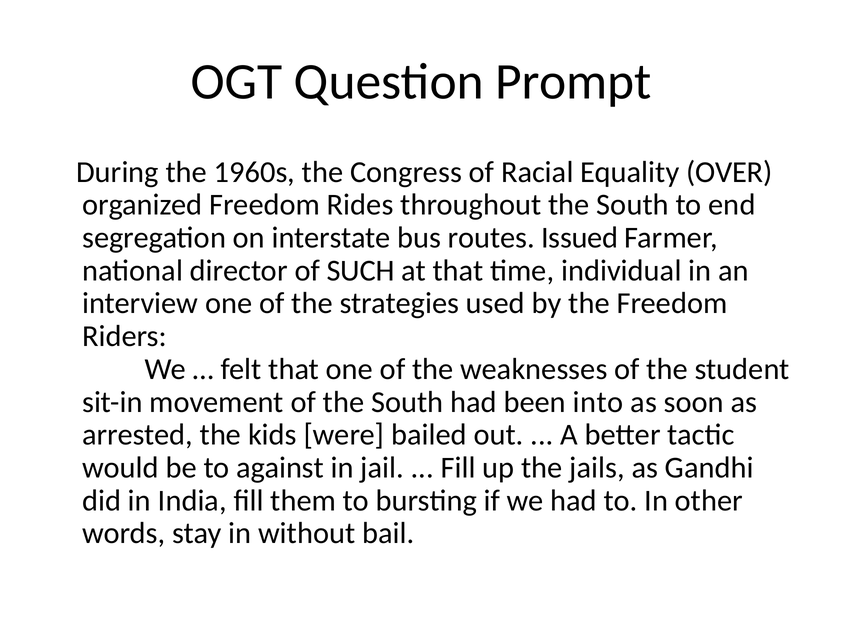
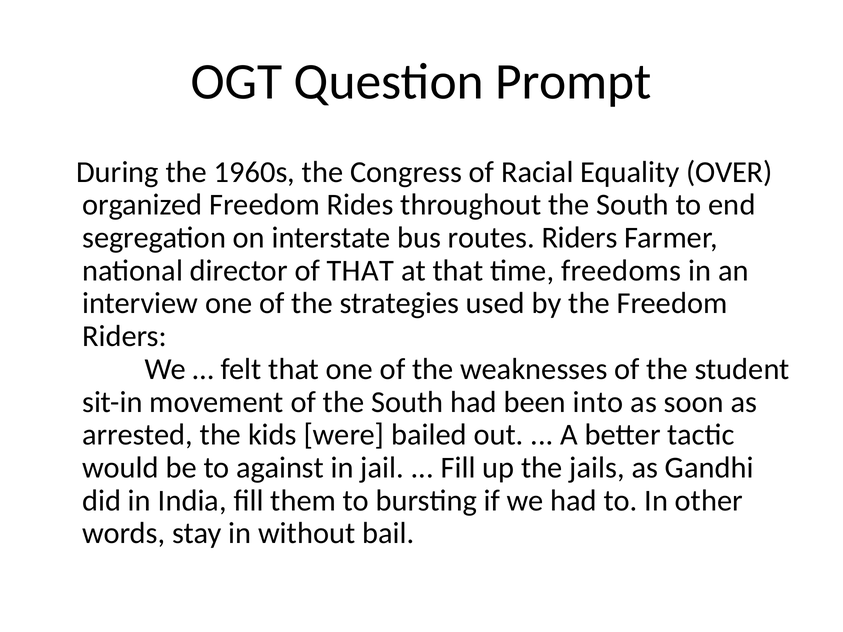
routes Issued: Issued -> Riders (580, 238)
of SUCH: SUCH -> THAT (360, 271)
individual: individual -> freedoms (621, 271)
